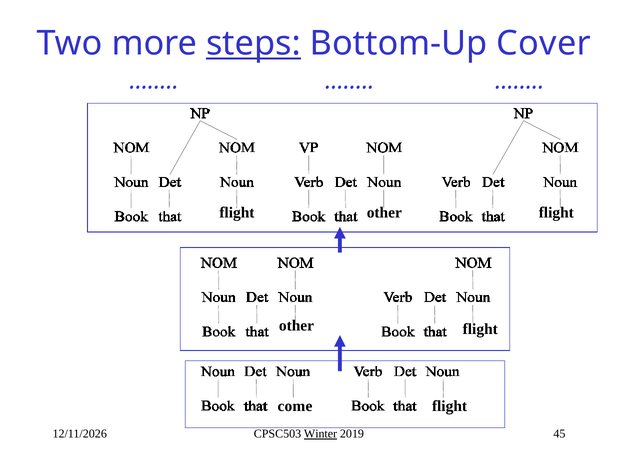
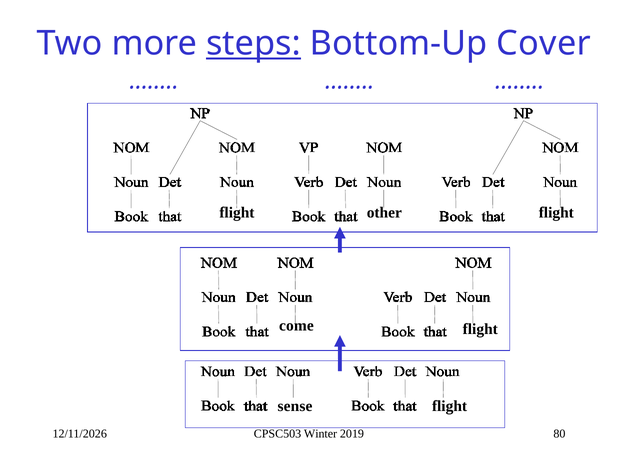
other: other -> come (296, 325)
come: come -> sense (295, 406)
Winter underline: present -> none (321, 433)
45: 45 -> 80 (559, 433)
